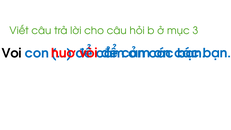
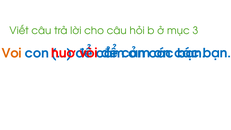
Voi colour: black -> orange (12, 53)
